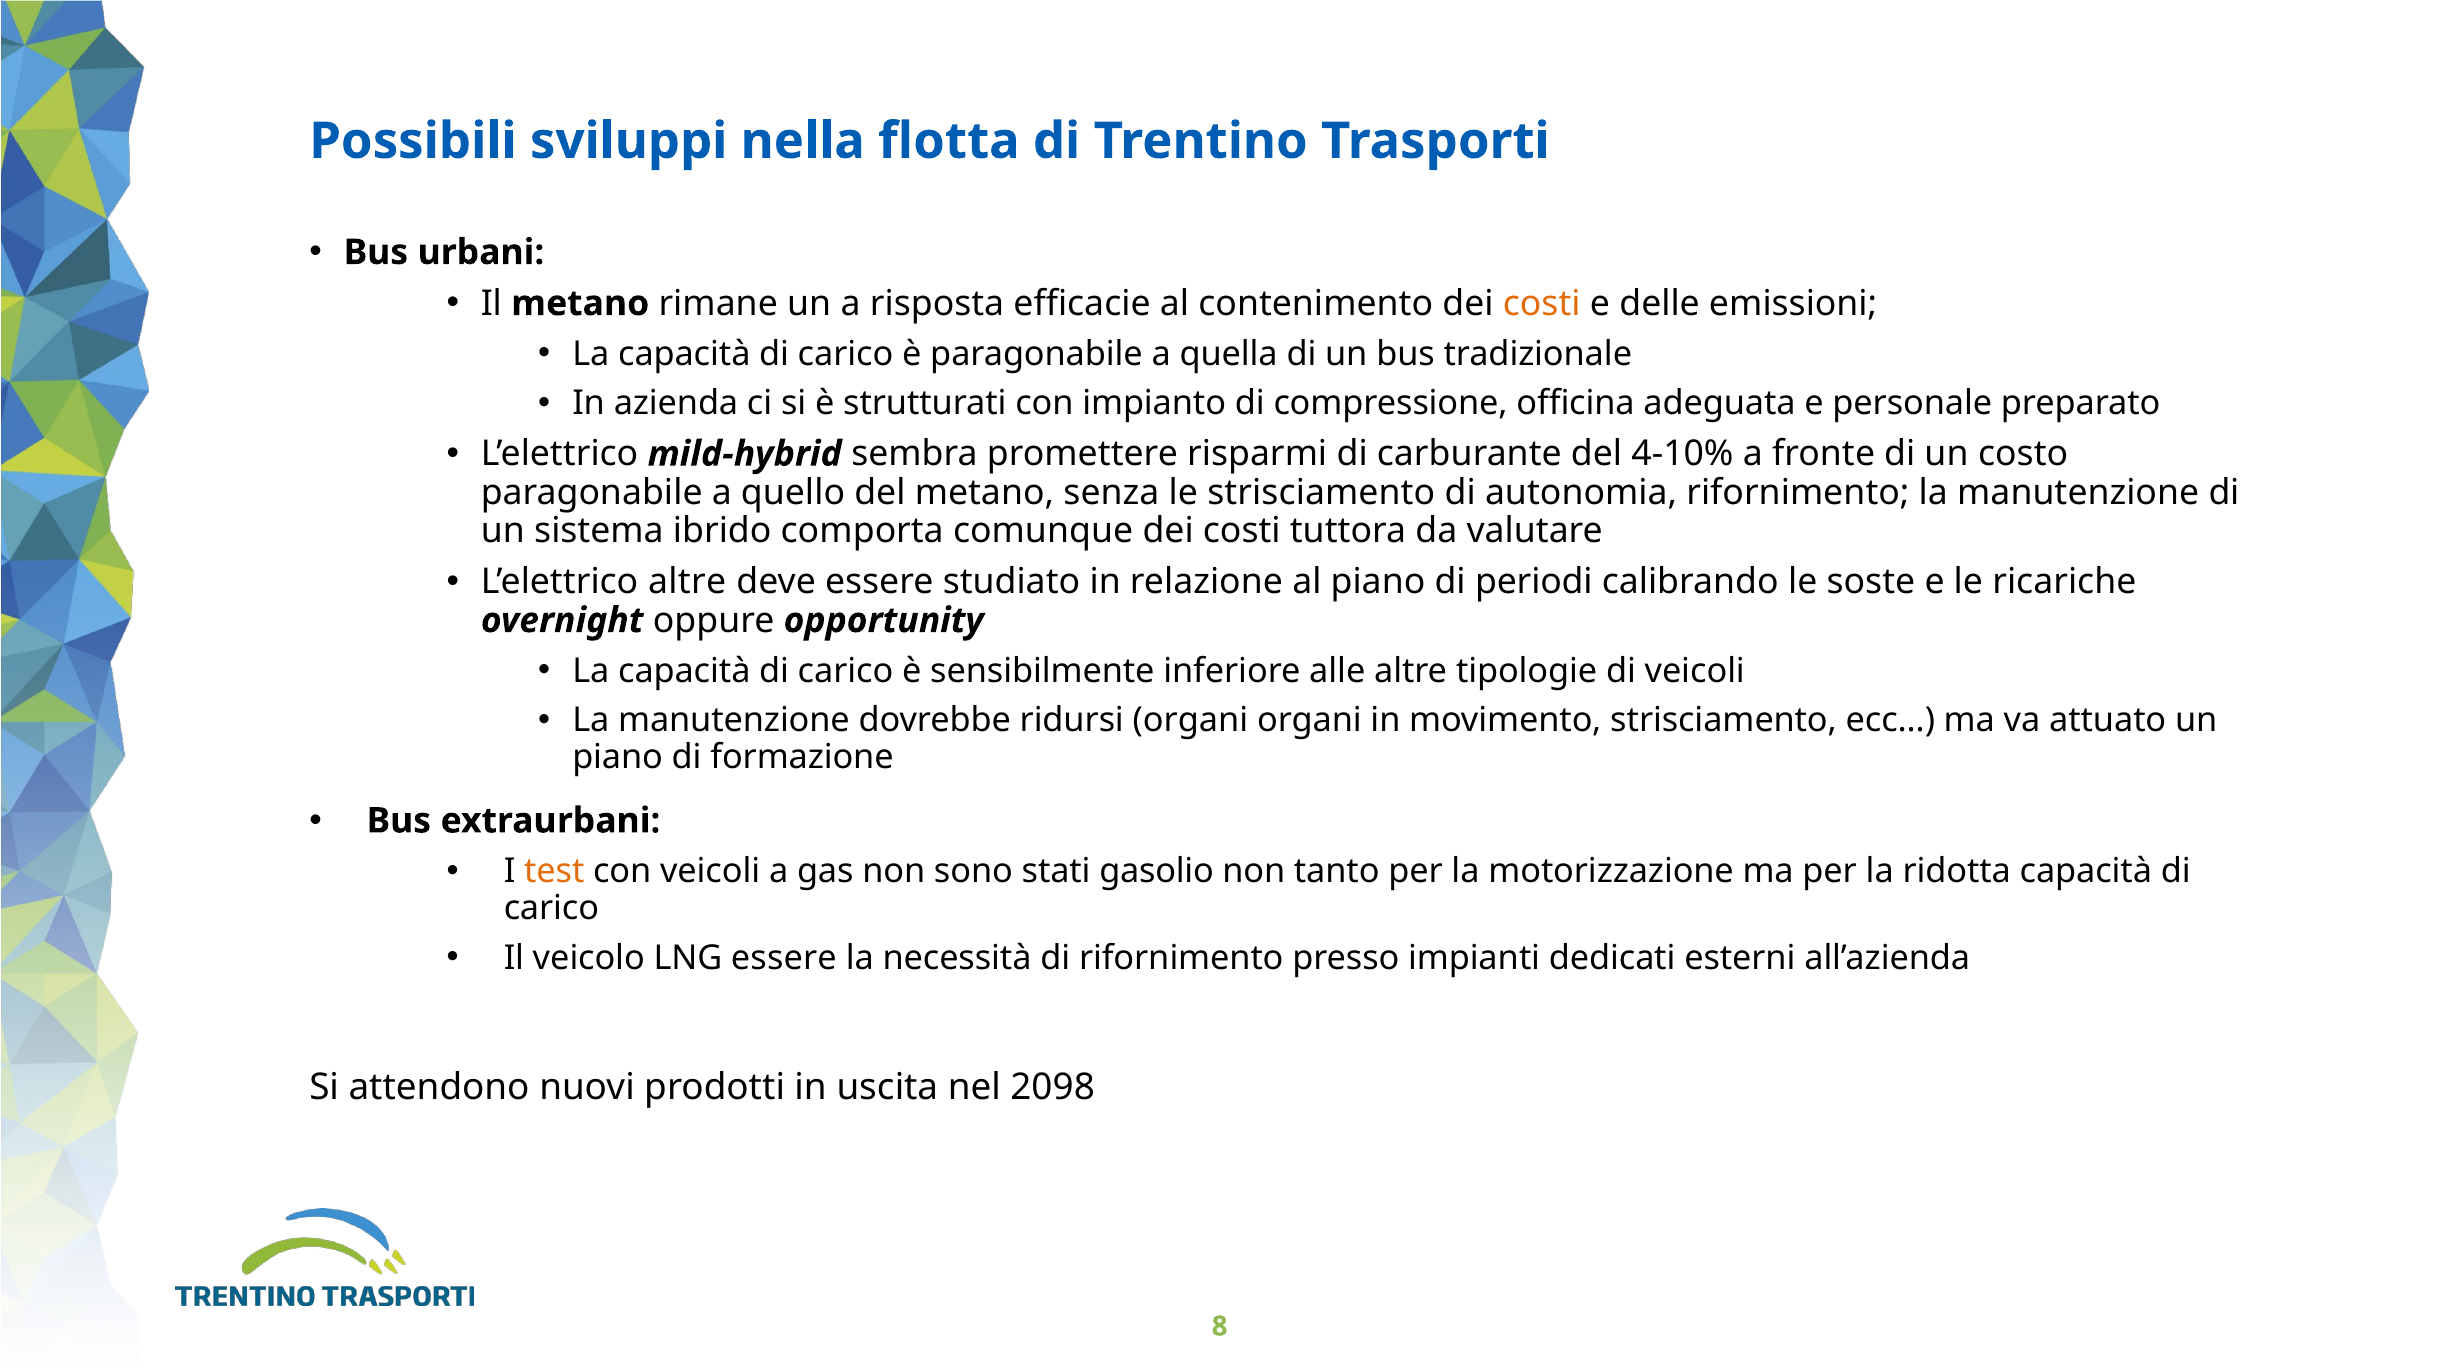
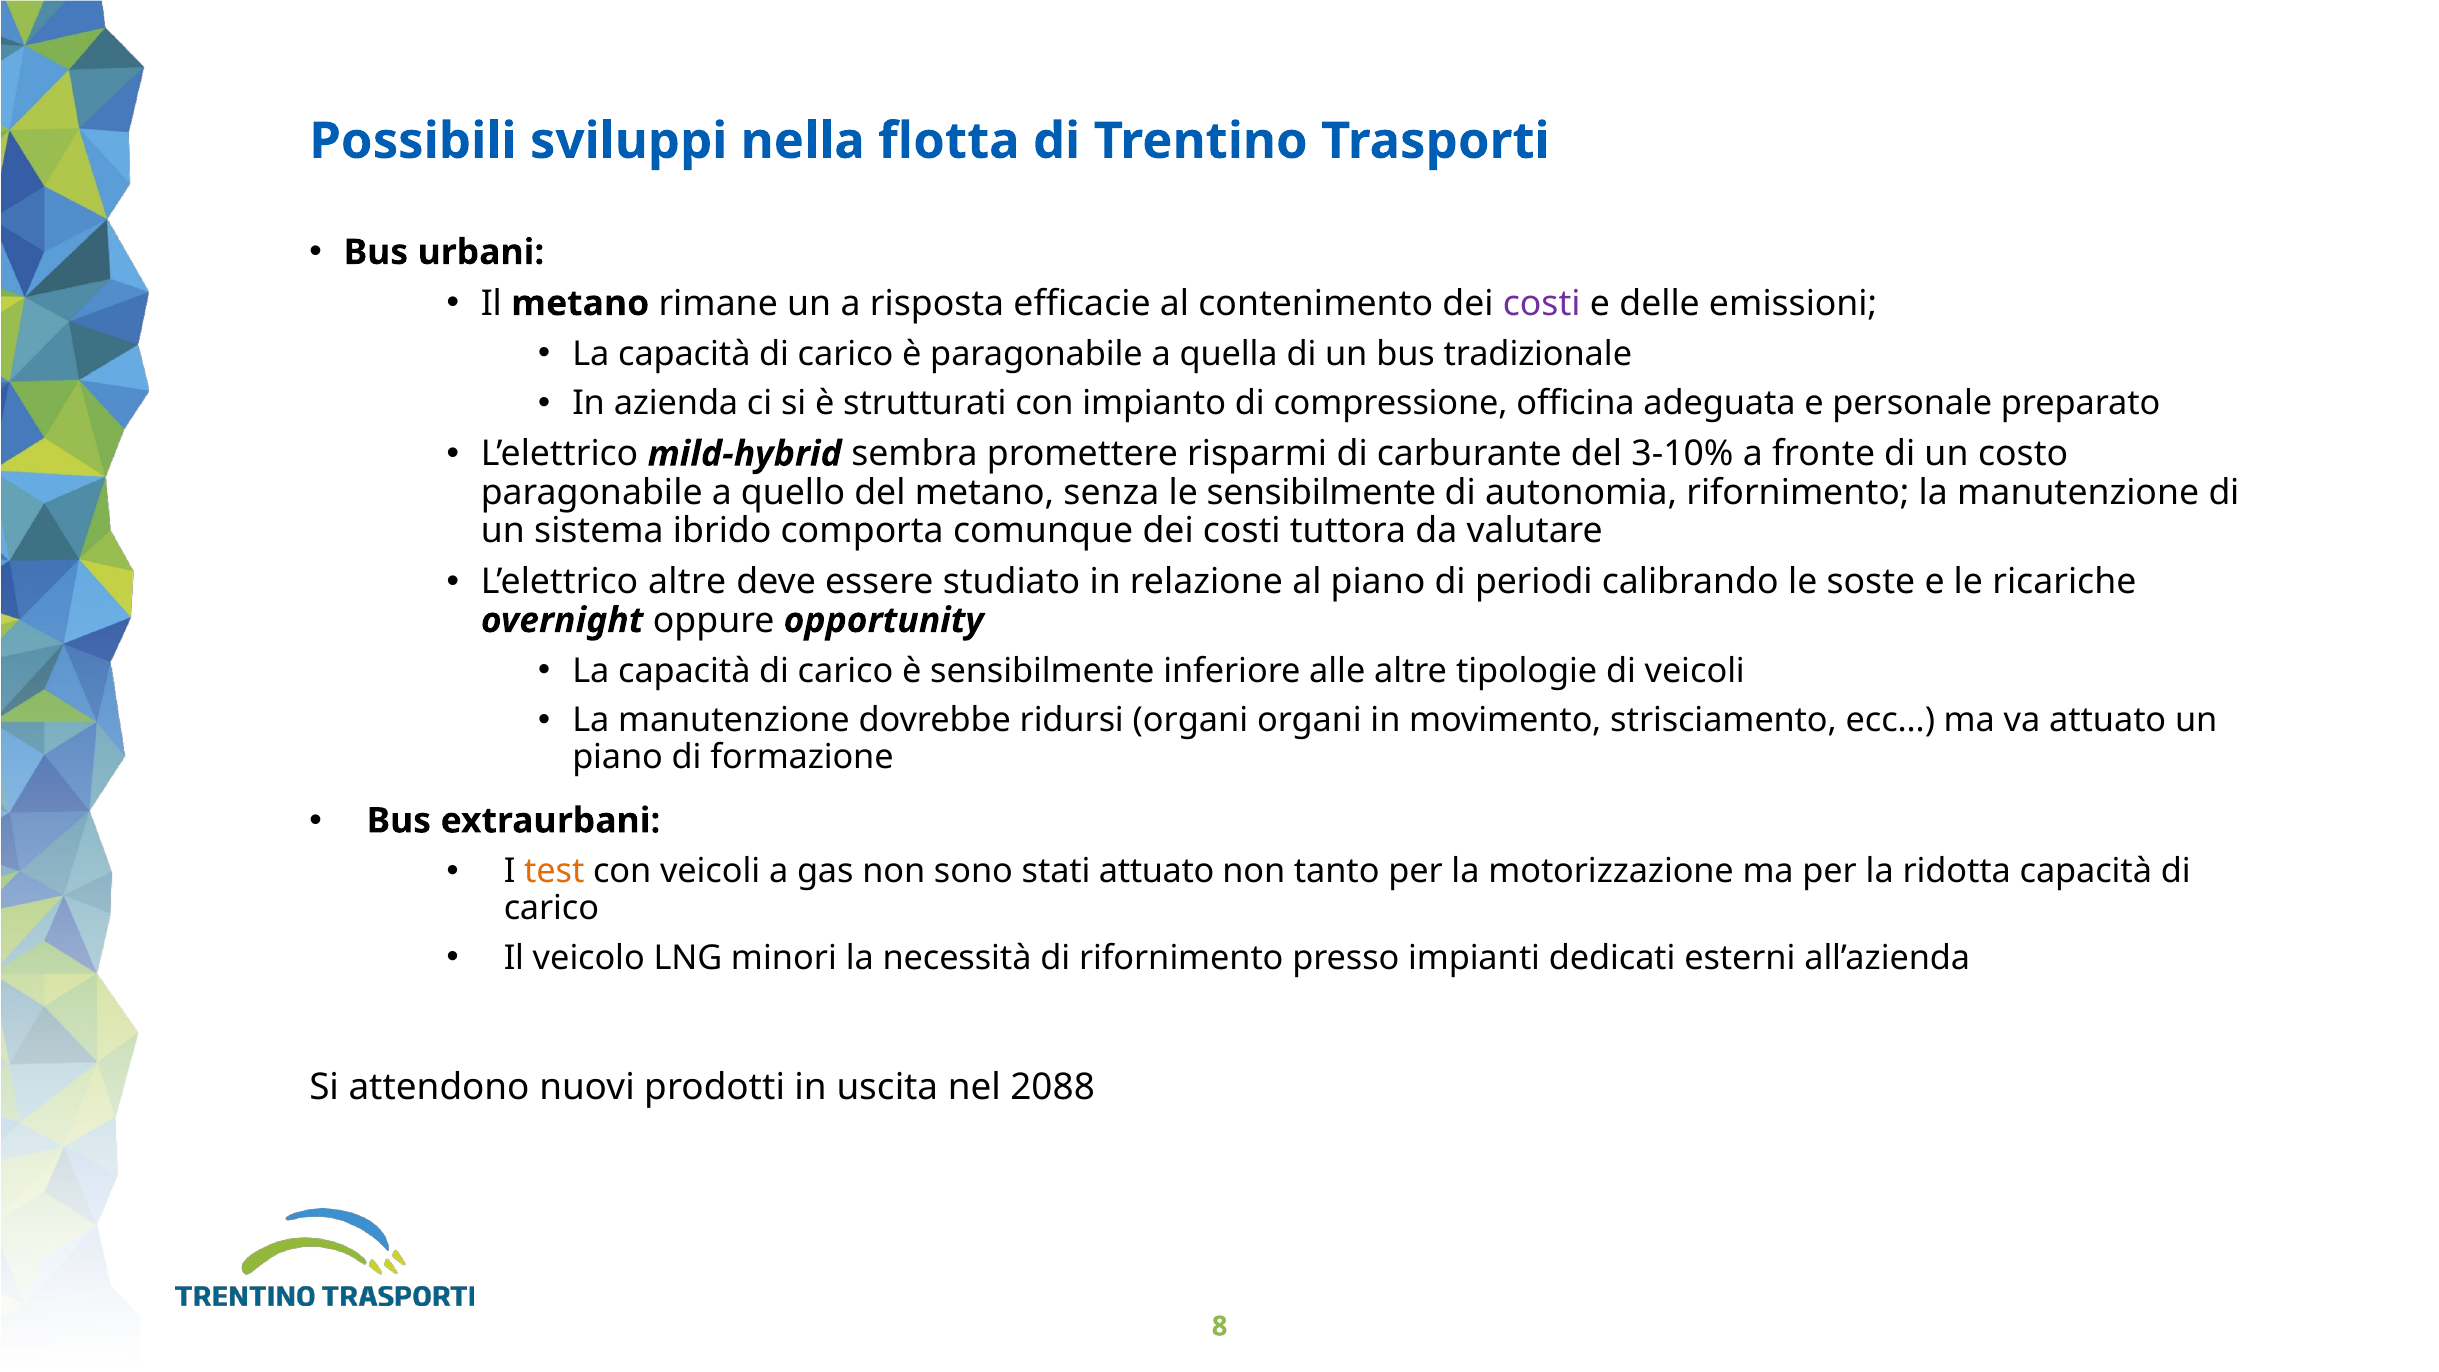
costi colour: orange -> purple (1542, 303)
4-10%: 4-10% -> 3-10% (1682, 454)
le strisciamento: strisciamento -> sensibilmente (1321, 492)
stati gasolio: gasolio -> attuato (1157, 871)
LNG essere: essere -> minori (784, 958)
2098: 2098 -> 2088 (1053, 1087)
